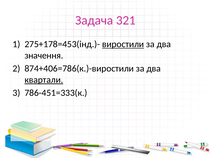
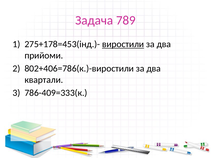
321: 321 -> 789 (126, 20)
значення: значення -> прийоми (44, 56)
874+406=786(к.)-виростили: 874+406=786(к.)-виростили -> 802+406=786(к.)-виростили (79, 69)
квартали underline: present -> none (44, 80)
786-451=333(к: 786-451=333(к -> 786-409=333(к (56, 93)
